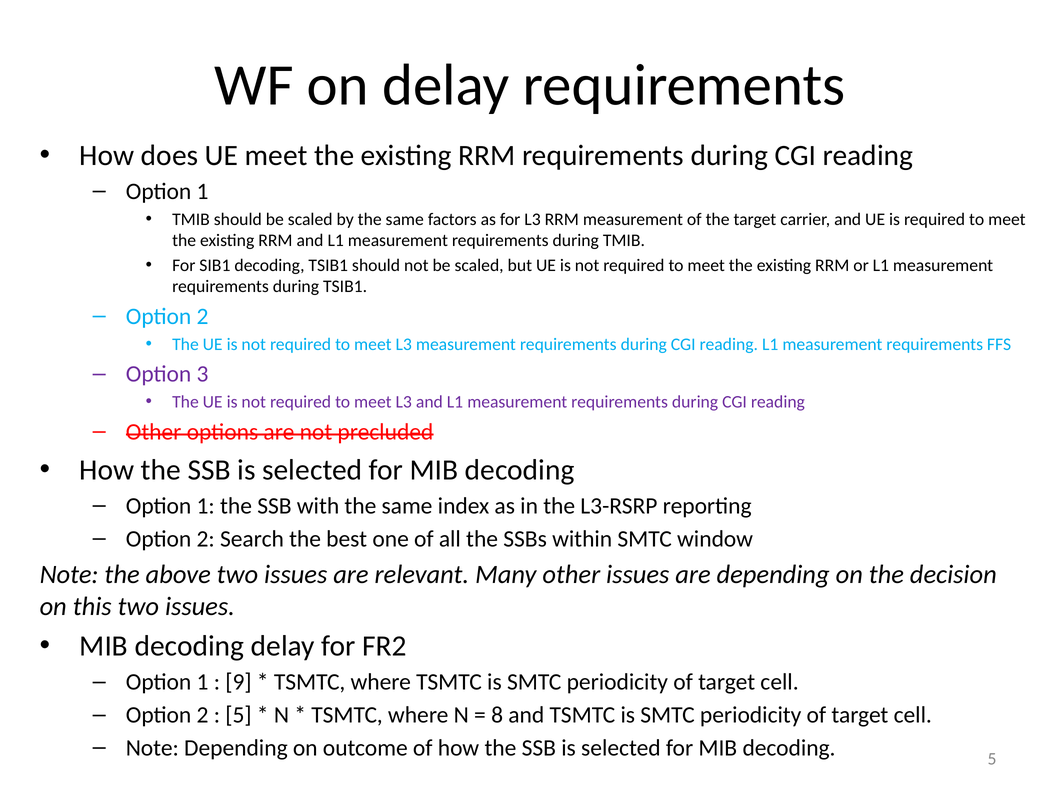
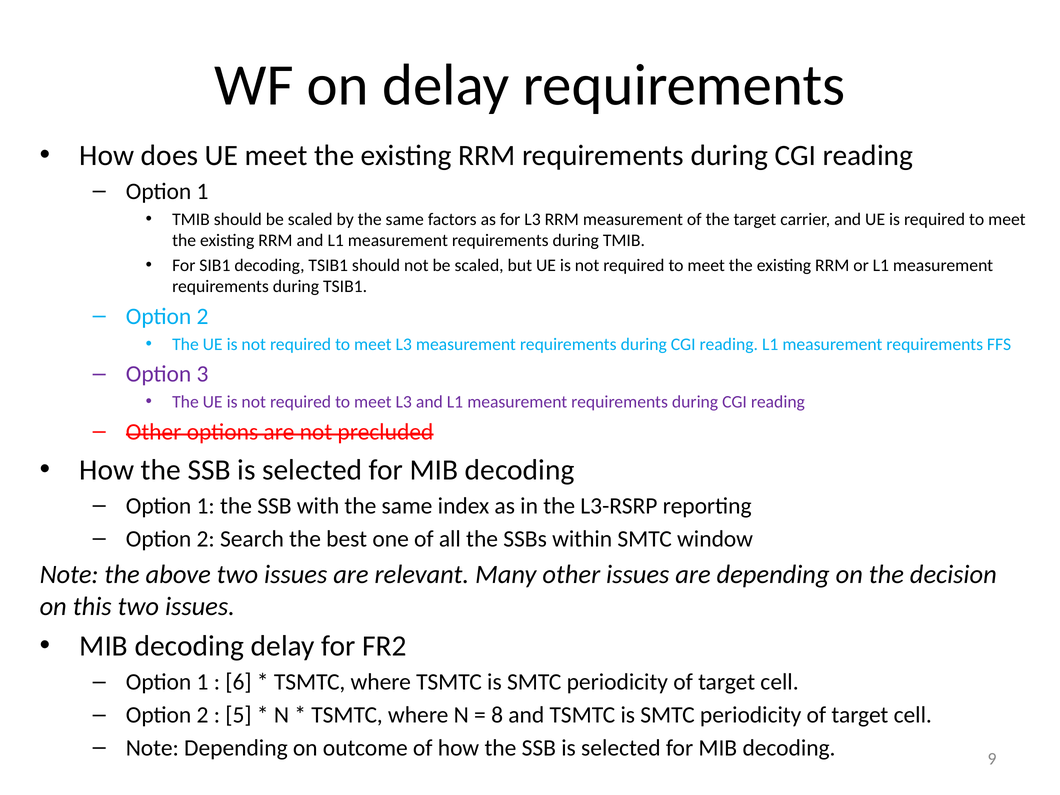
9: 9 -> 6 (238, 682)
decoding 5: 5 -> 9 (992, 759)
